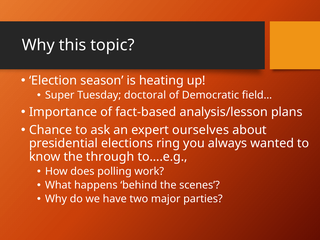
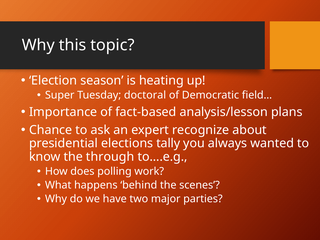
ourselves: ourselves -> recognize (201, 130)
ring: ring -> tally (168, 143)
